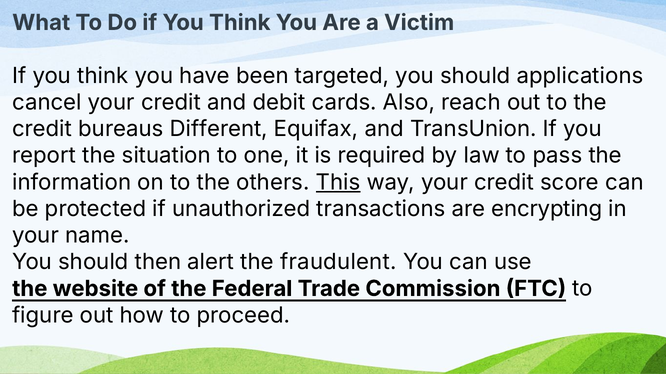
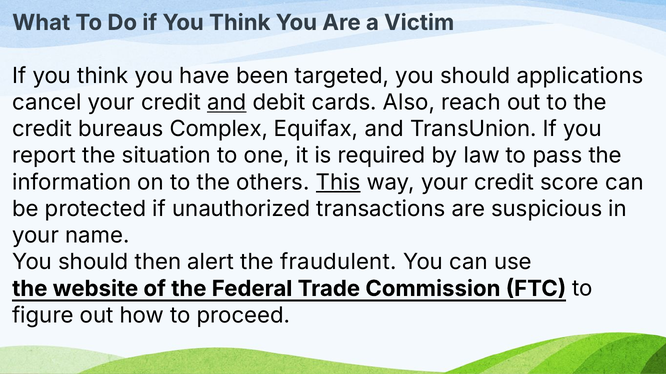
and underline: none -> present (227, 103)
Different: Different -> Complex (219, 129)
encrypting: encrypting -> suspicious (547, 209)
